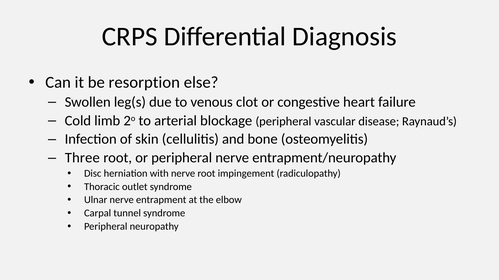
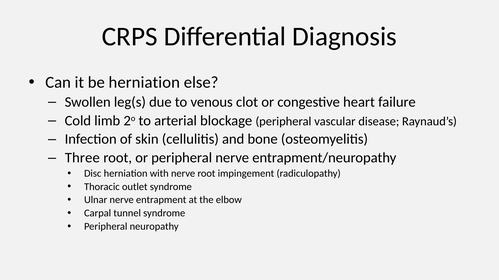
be resorption: resorption -> herniation (144, 82)
